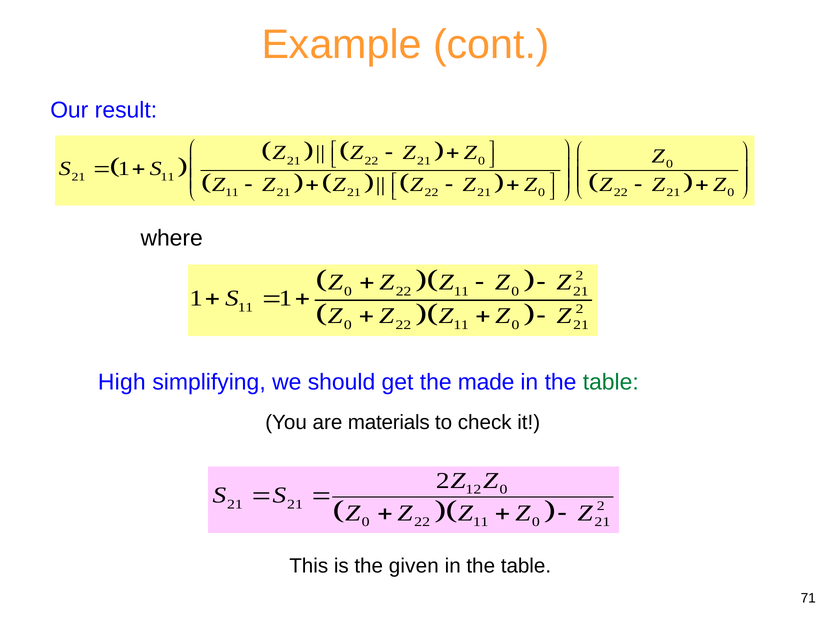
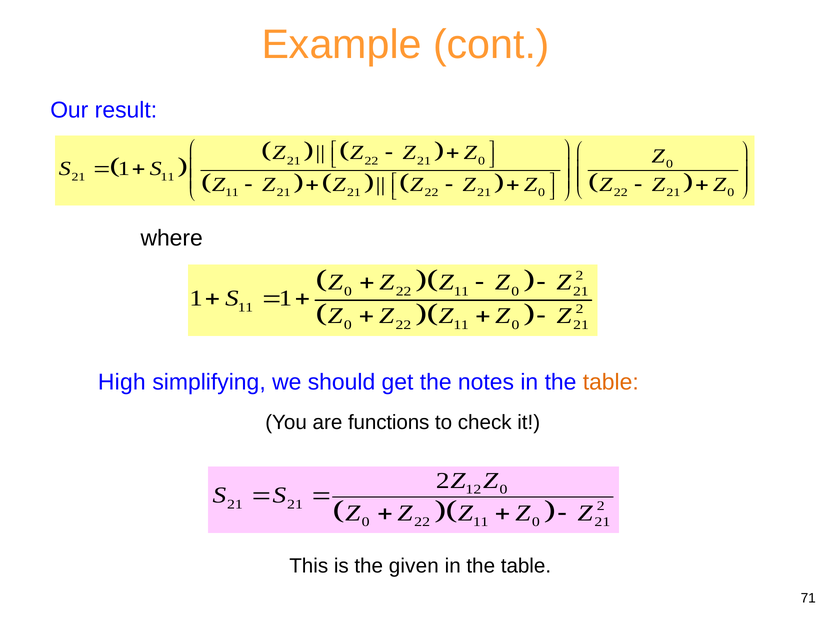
made: made -> notes (486, 382)
table colour: green -> orange (611, 382)
materials: materials -> functions (389, 422)
